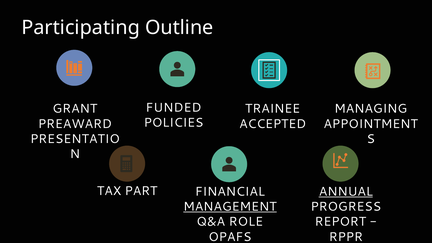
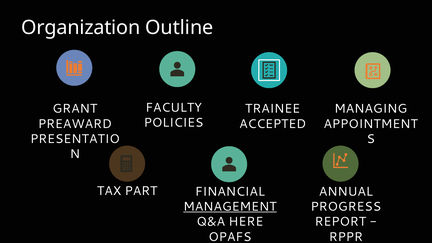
Participating: Participating -> Organization (81, 28)
FUNDED: FUNDED -> FACULTY (174, 108)
ANNUAL underline: present -> none (346, 192)
ROLE: ROLE -> HERE (246, 222)
